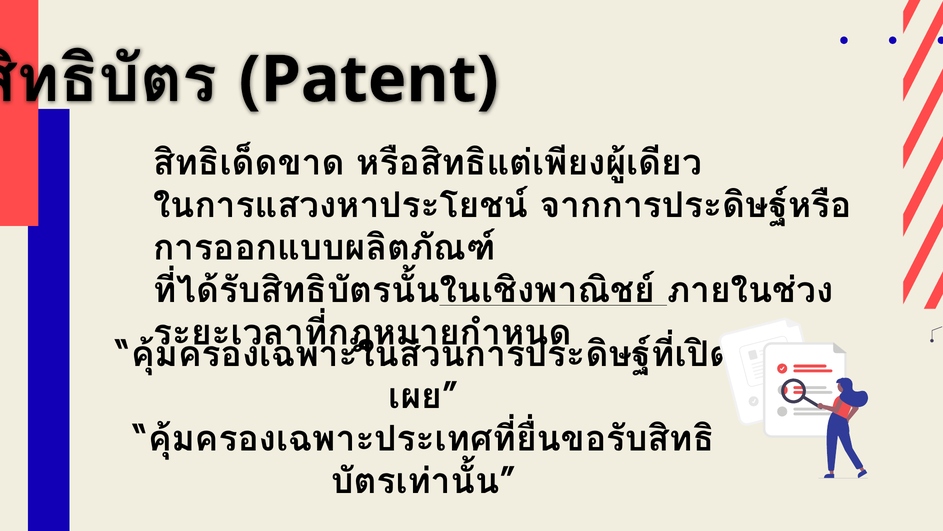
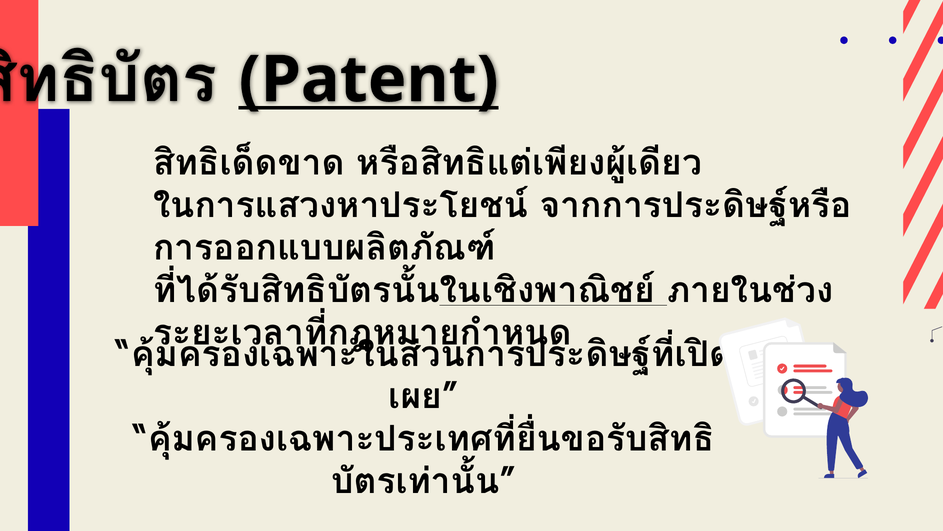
Patent underline: none -> present (369, 80)
